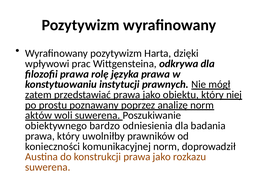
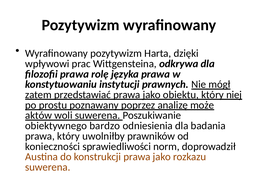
analizę norm: norm -> może (202, 105)
komunikacyjnej: komunikacyjnej -> sprawiedliwości (117, 146)
